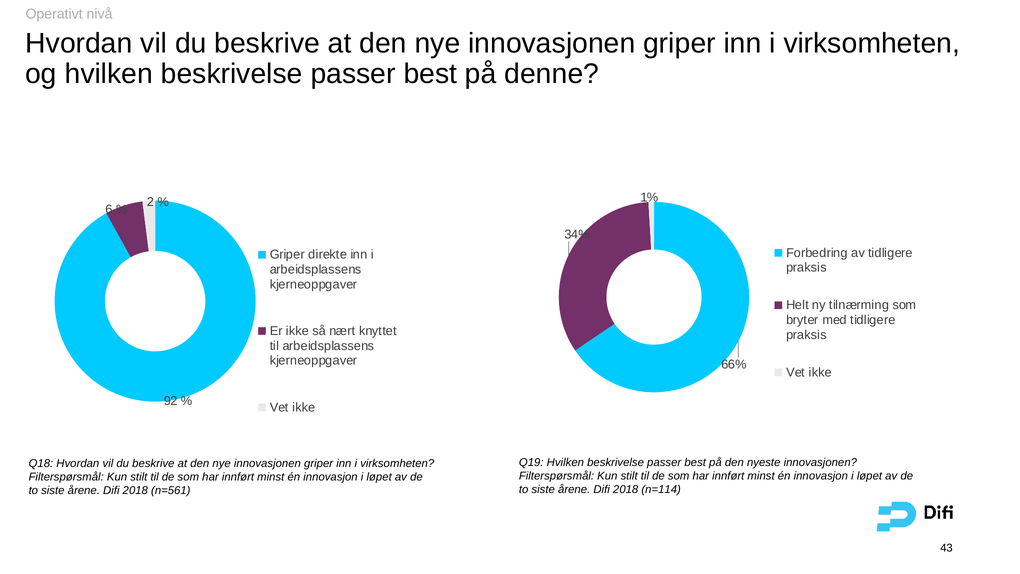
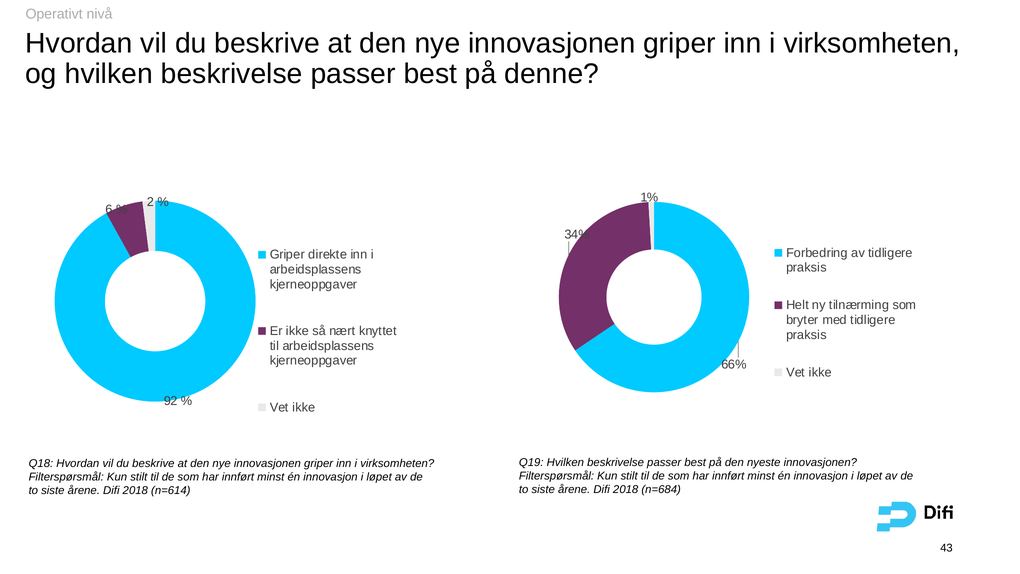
n=114: n=114 -> n=684 (661, 489)
n=561: n=561 -> n=614 (171, 490)
